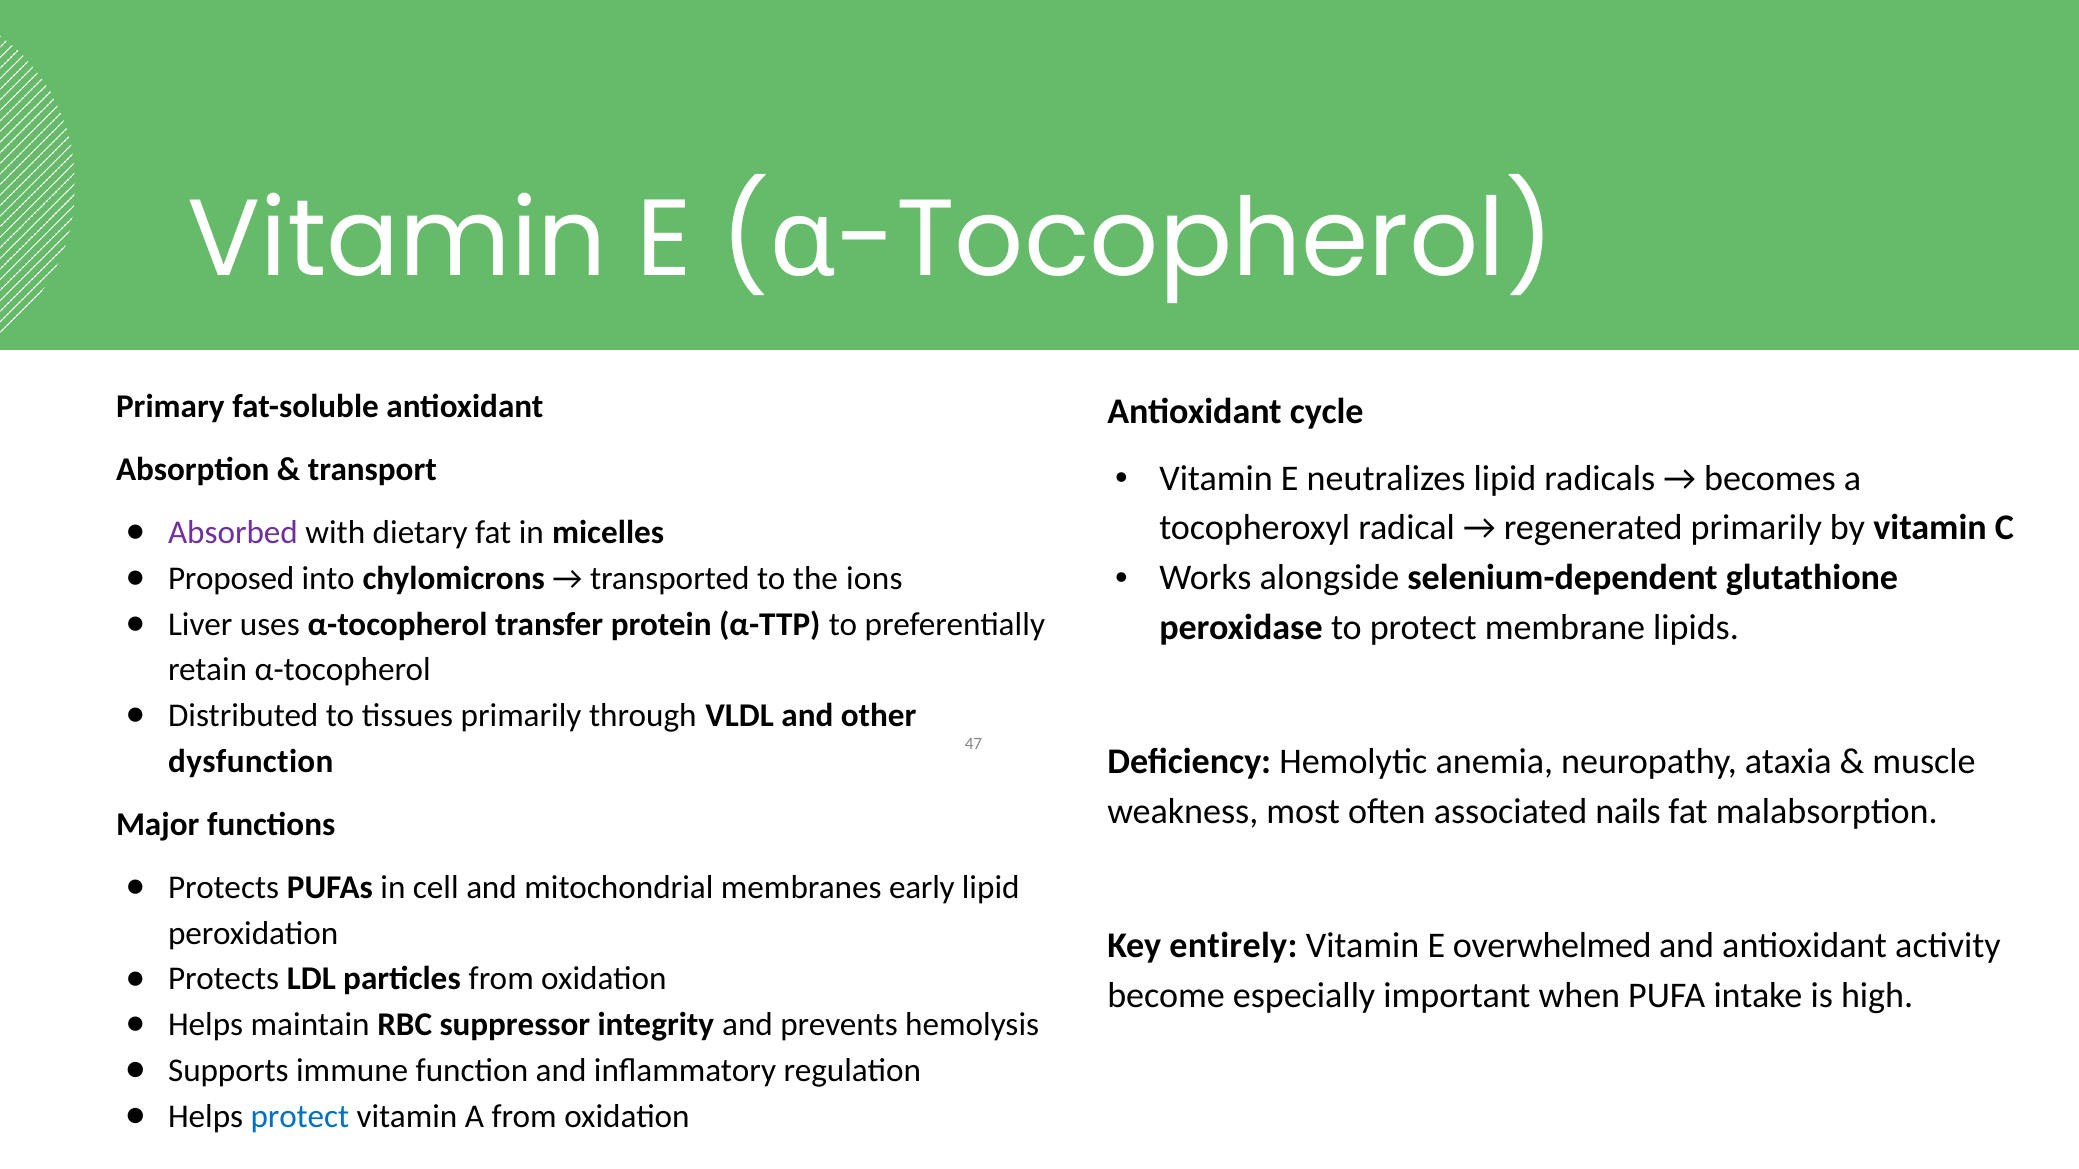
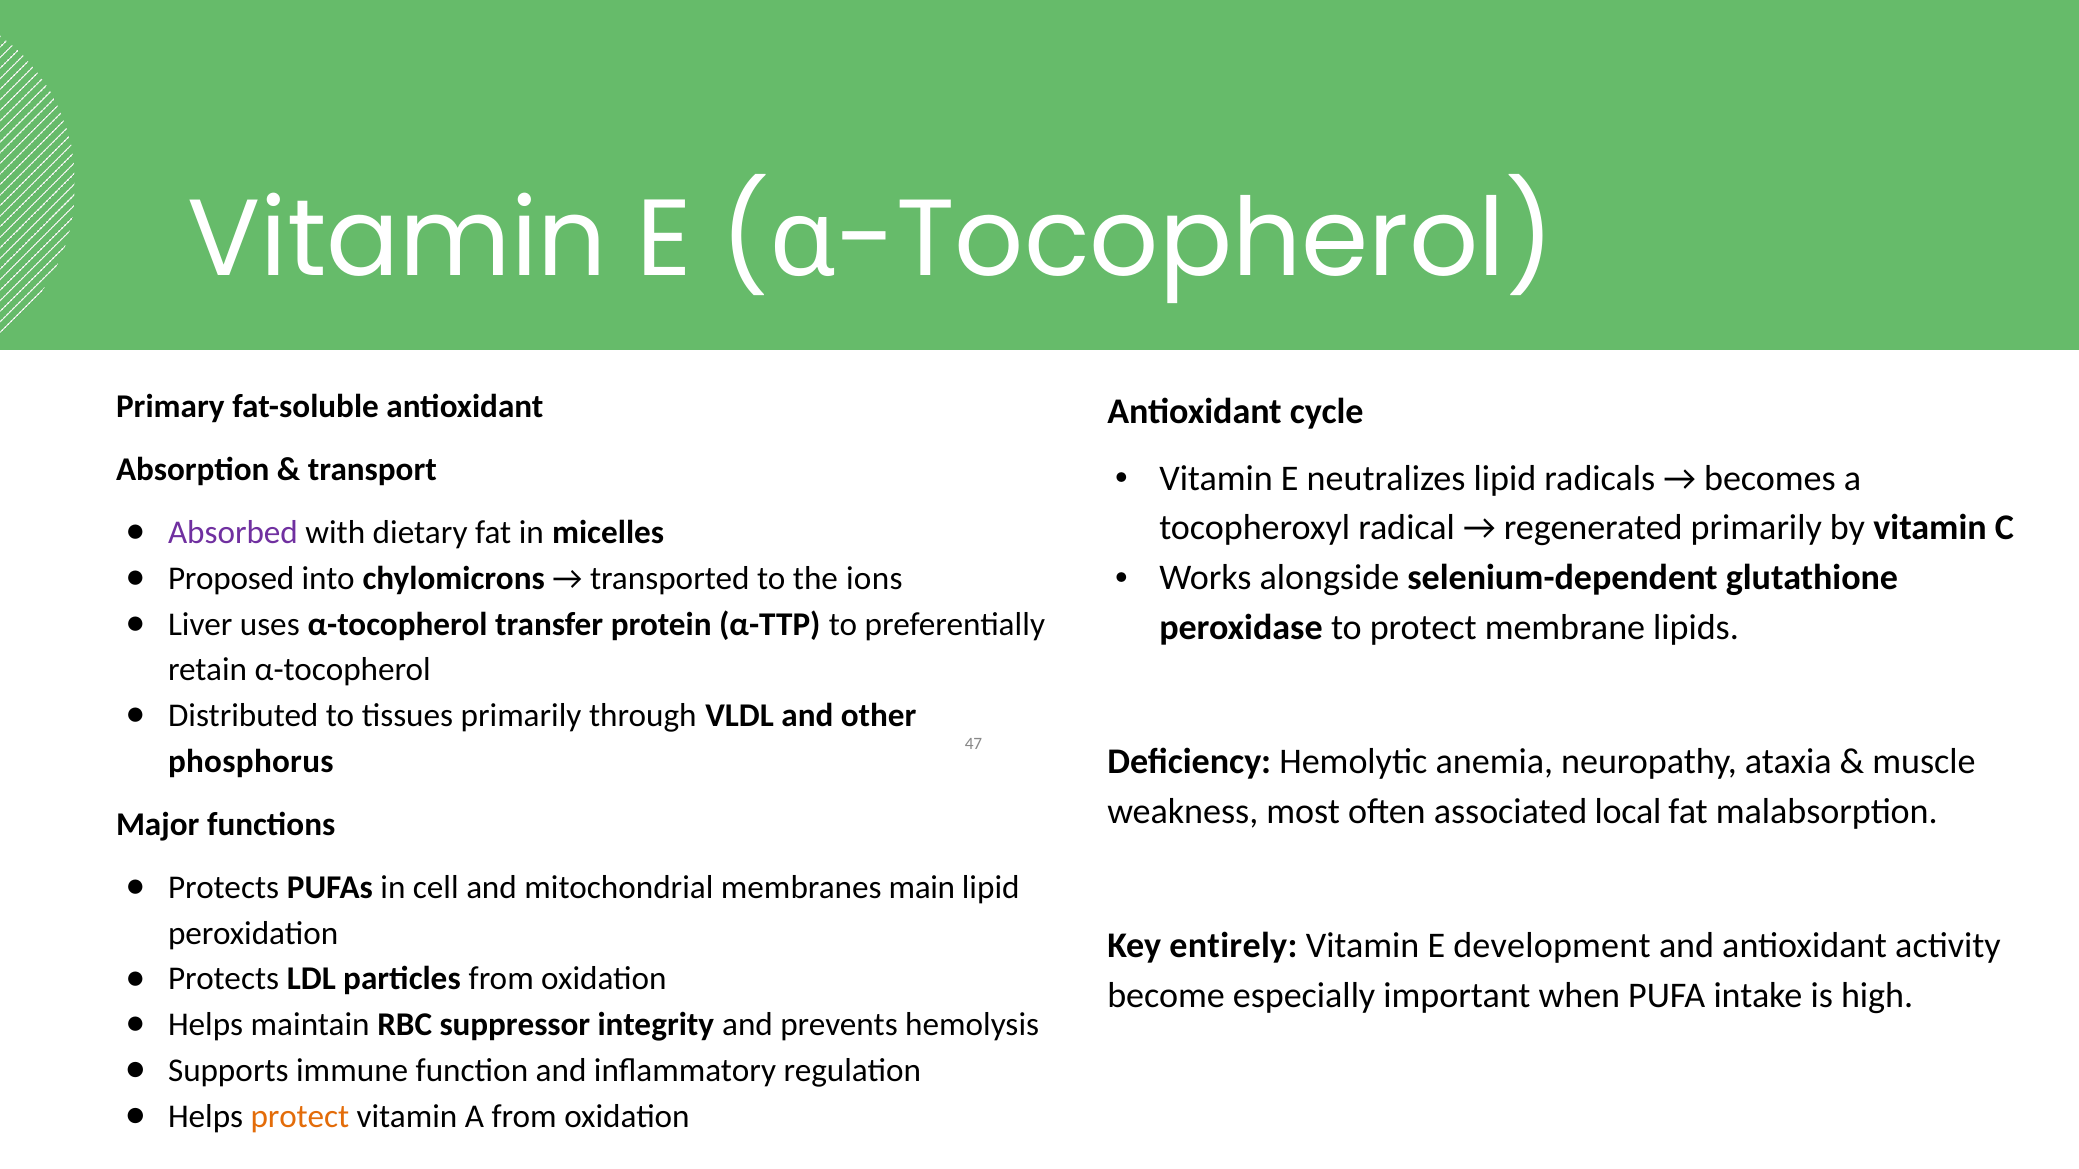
dysfunction: dysfunction -> phosphorus (251, 762)
nails: nails -> local (1628, 812)
early: early -> main (922, 888)
overwhelmed: overwhelmed -> development (1552, 946)
protect colour: blue -> orange (300, 1116)
